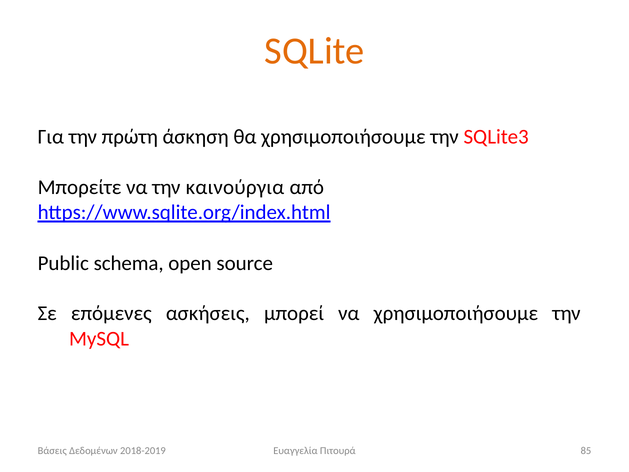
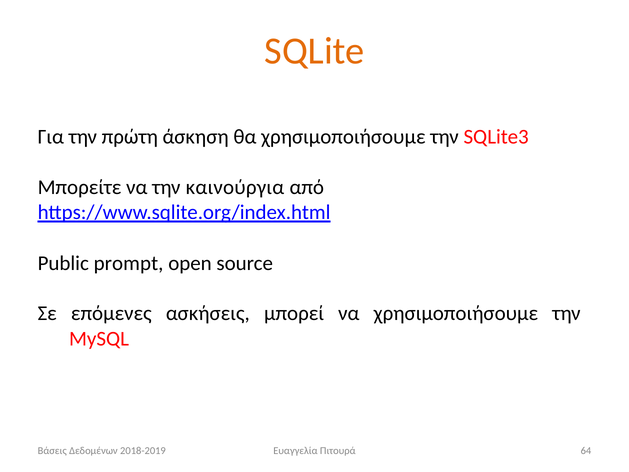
schema: schema -> prompt (129, 263)
85: 85 -> 64 (586, 450)
